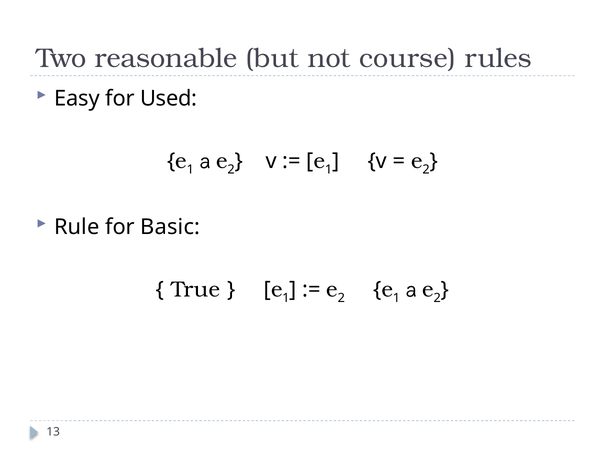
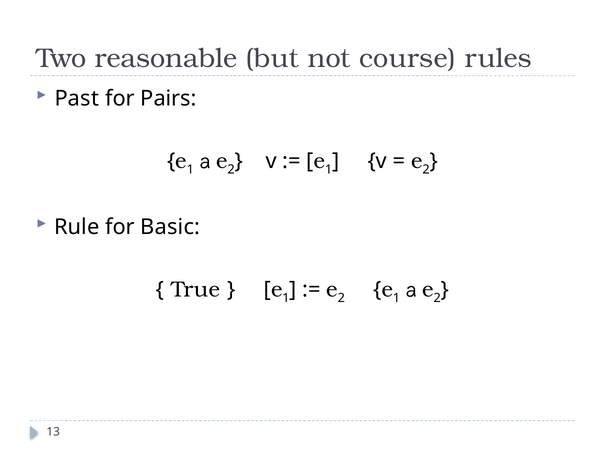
Easy: Easy -> Past (77, 98)
Used: Used -> Pairs (169, 98)
